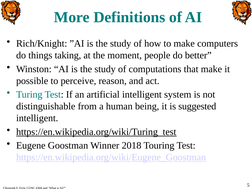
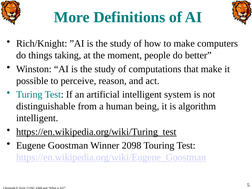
suggested: suggested -> algorithm (197, 106)
2018: 2018 -> 2098 (132, 146)
